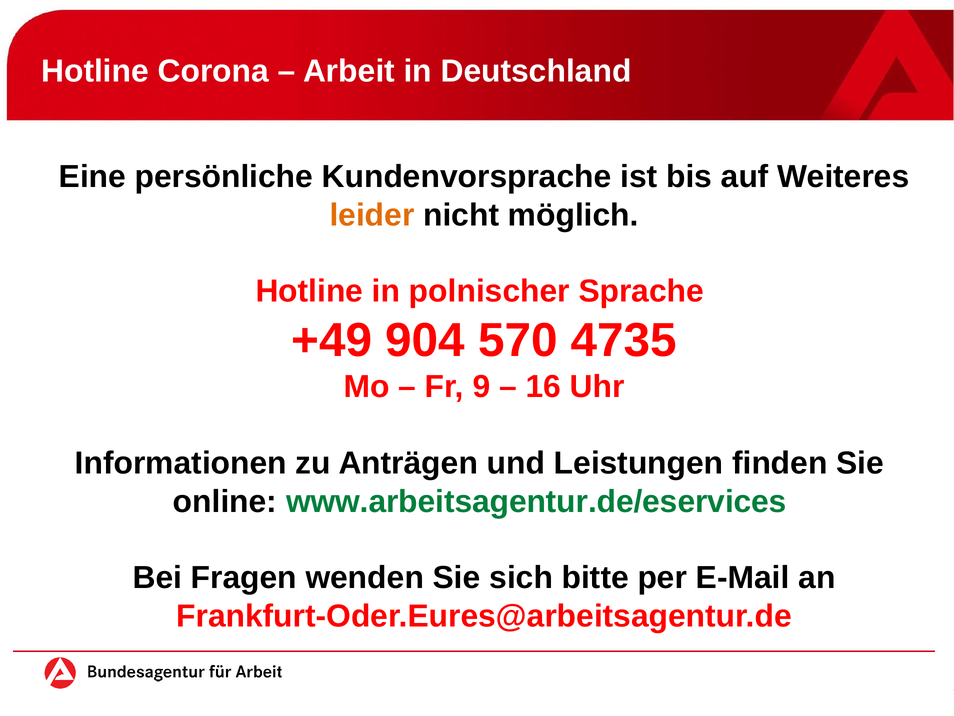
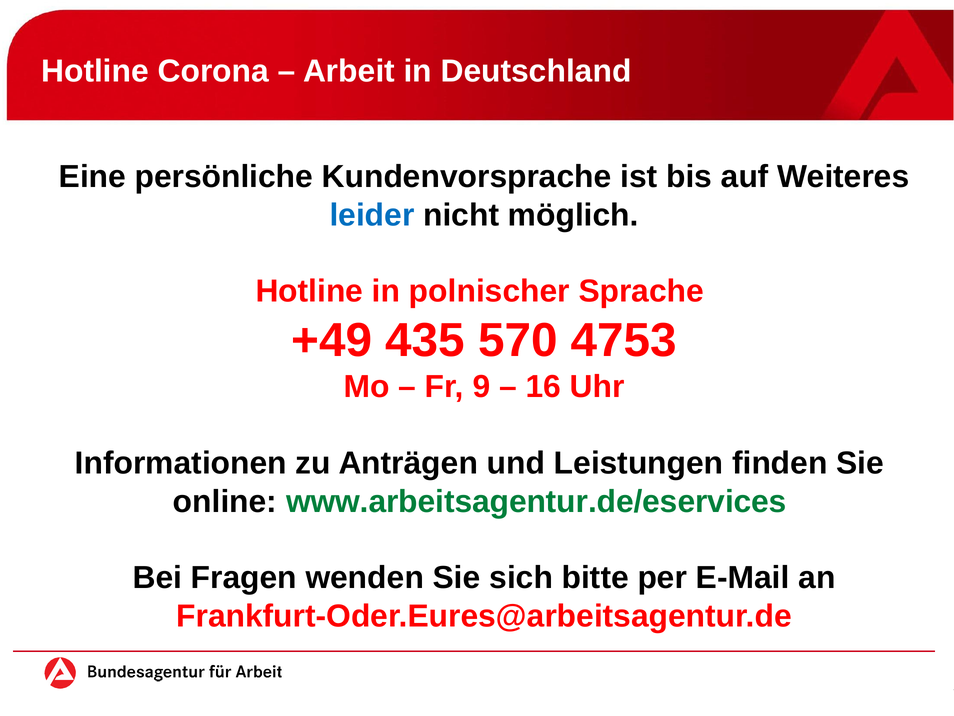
leider colour: orange -> blue (372, 215)
904: 904 -> 435 (425, 340)
4735: 4735 -> 4753 (624, 340)
